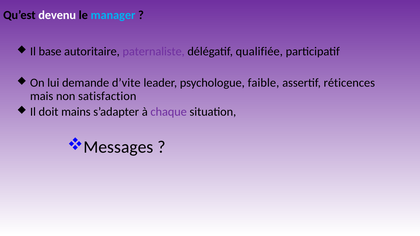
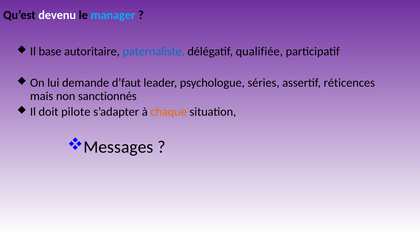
paternaliste colour: purple -> blue (154, 52)
d’vite: d’vite -> d’faut (126, 83)
faible: faible -> séries (264, 83)
satisfaction: satisfaction -> sanctionnés (107, 96)
mains: mains -> pilote (76, 112)
chaque colour: purple -> orange (169, 112)
